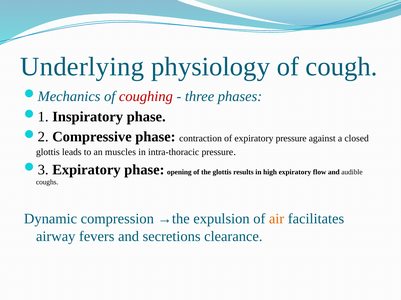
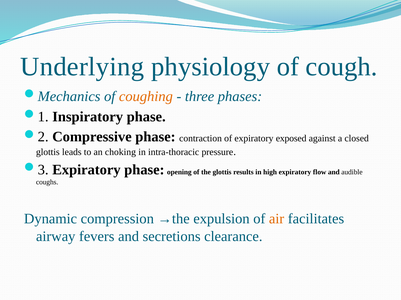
coughing colour: red -> orange (146, 97)
expiratory pressure: pressure -> exposed (291, 139)
muscles: muscles -> choking (120, 152)
